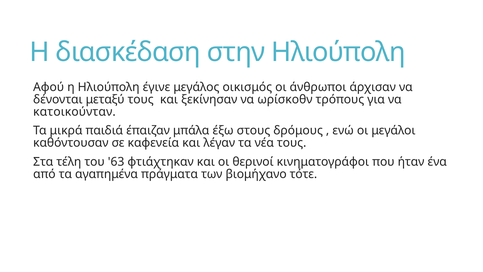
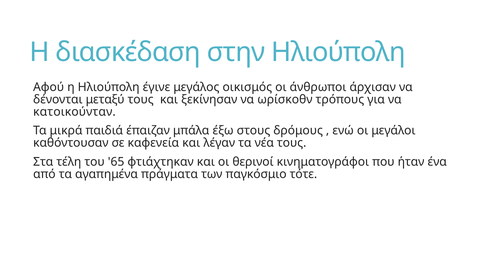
63: 63 -> 65 (116, 162)
βιομήχανο: βιομήχανο -> παγκόσμιο (256, 174)
